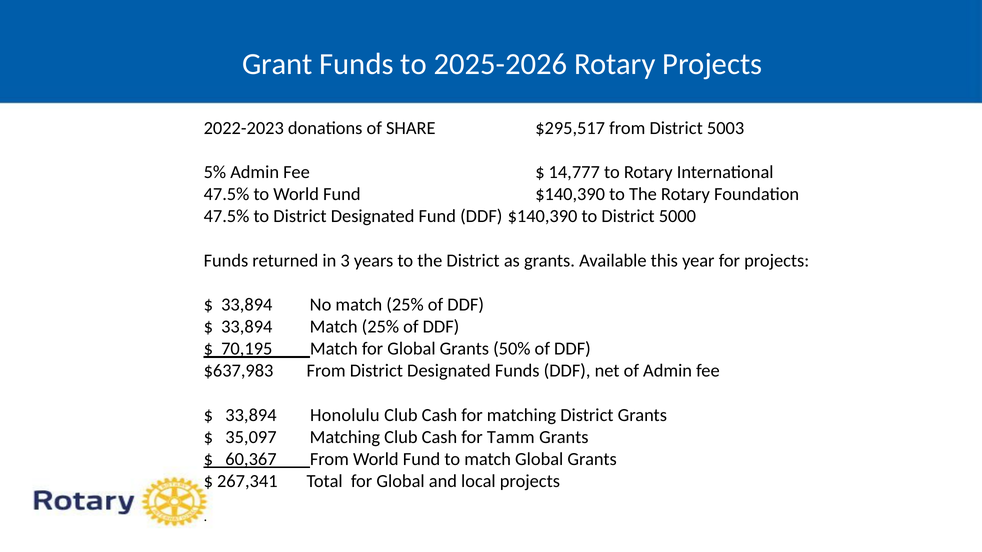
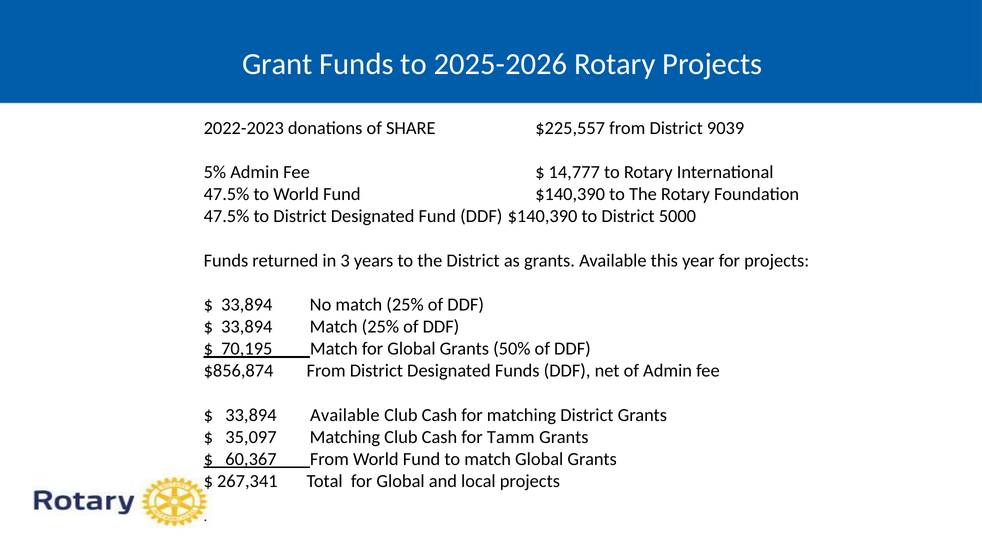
$295,517: $295,517 -> $225,557 (570, 128)
5003: 5003 -> 9039 (726, 128)
$637,983: $637,983 -> $856,874 (239, 371)
33,894 Honolulu: Honolulu -> Available (345, 415)
